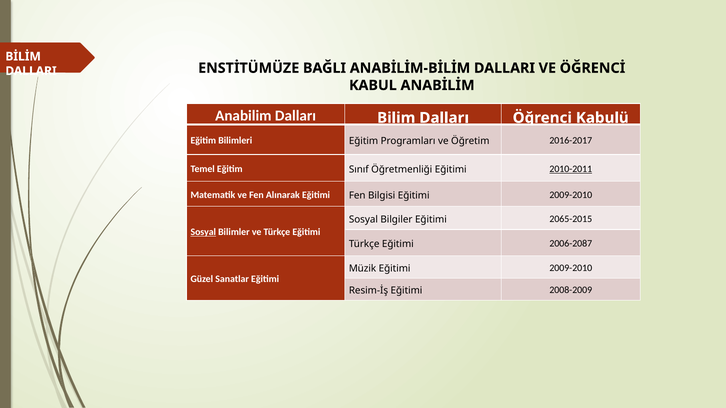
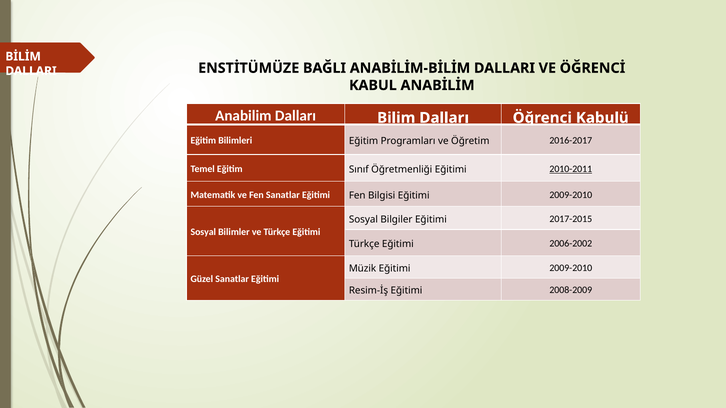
Fen Alınarak: Alınarak -> Sanatlar (283, 195)
2065-2015: 2065-2015 -> 2017-2015 (571, 219)
Sosyal underline: present -> none (203, 232)
2006-2087: 2006-2087 -> 2006-2002 (571, 244)
